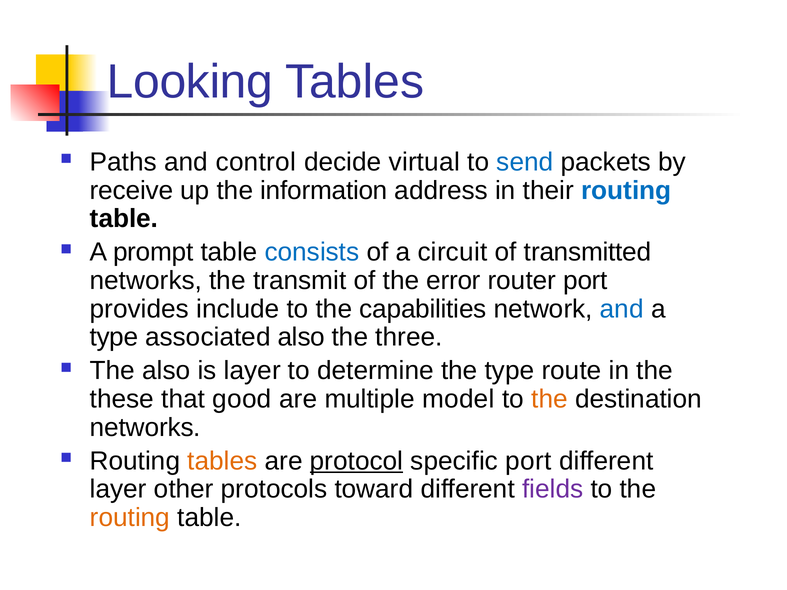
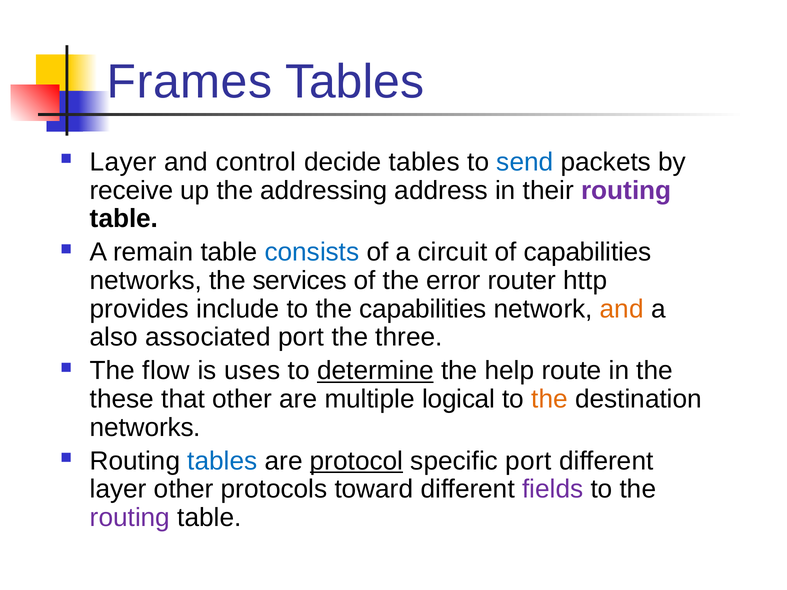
Looking: Looking -> Frames (190, 82)
Paths: Paths -> Layer (123, 162)
decide virtual: virtual -> tables (424, 162)
information: information -> addressing (324, 191)
routing colour: blue -> purple (626, 191)
prompt: prompt -> remain (153, 252)
of transmitted: transmitted -> capabilities (588, 252)
transmit: transmit -> services (300, 281)
router port: port -> http (585, 281)
and colour: blue -> orange (622, 309)
type: type -> also (114, 337)
associated also: also -> port (301, 337)
The also: also -> flow (166, 371)
is layer: layer -> uses (252, 371)
determine underline: none -> present (375, 371)
the type: type -> help (510, 371)
that good: good -> other (242, 399)
model: model -> logical (459, 399)
tables colour: orange -> blue (222, 461)
routing colour: orange -> purple (130, 518)
